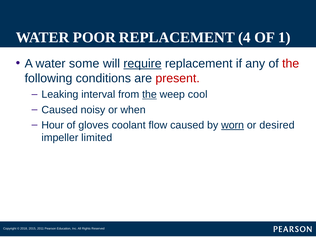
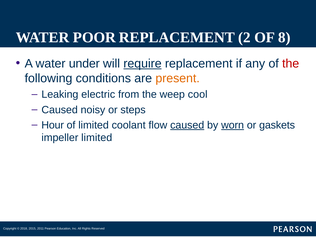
4: 4 -> 2 (244, 37)
1: 1 -> 8 (284, 37)
some: some -> under (84, 64)
present colour: red -> orange (178, 78)
interval: interval -> electric (98, 95)
the underline: present -> none (149, 95)
when: when -> steps (133, 110)
of gloves: gloves -> limited (94, 125)
caused underline: none -> present (187, 125)
desired: desired -> gaskets (277, 125)
